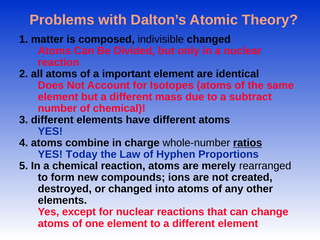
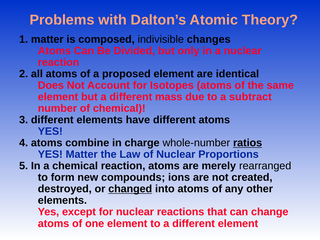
indivisible changed: changed -> changes (209, 39)
important: important -> proposed (126, 74)
YES Today: Today -> Matter (82, 154)
of Hyphen: Hyphen -> Nuclear (176, 154)
changed underline: none -> present (130, 189)
